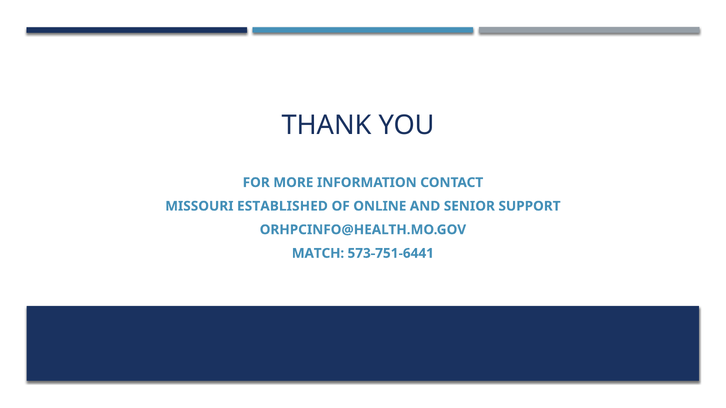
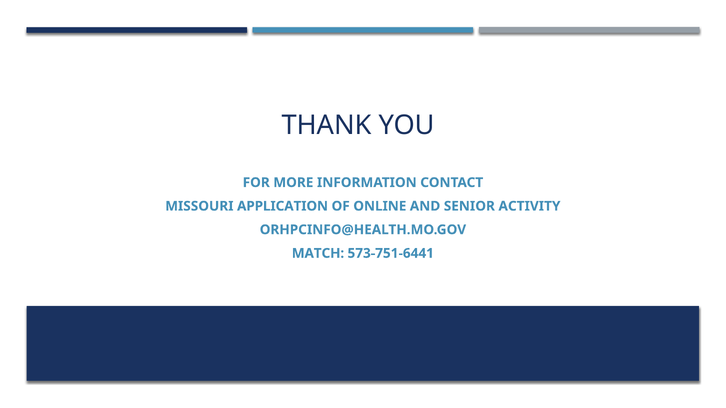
ESTABLISHED: ESTABLISHED -> APPLICATION (283, 206)
SUPPORT: SUPPORT -> ACTIVITY (529, 206)
